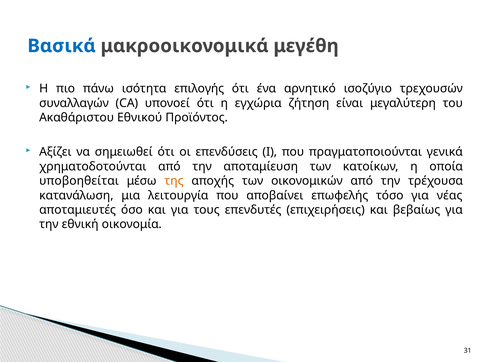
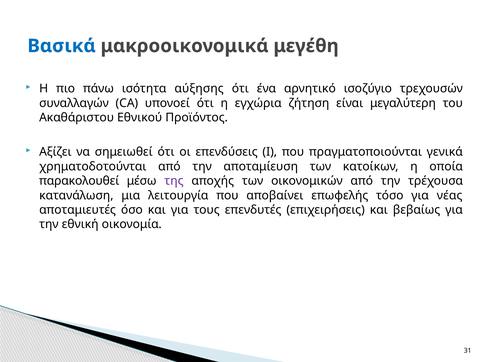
επιλογής: επιλογής -> αύξησης (199, 89)
υποβοηθείται: υποβοηθείται -> παρακολουθεί (79, 181)
της colour: orange -> purple (174, 181)
